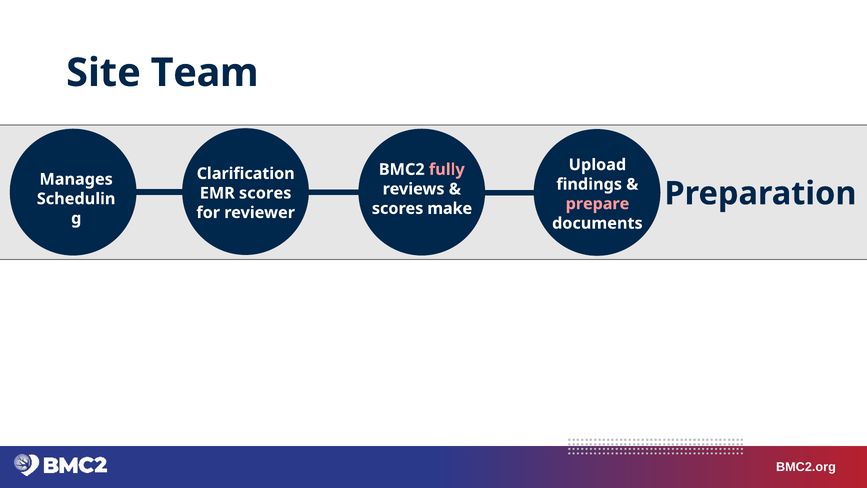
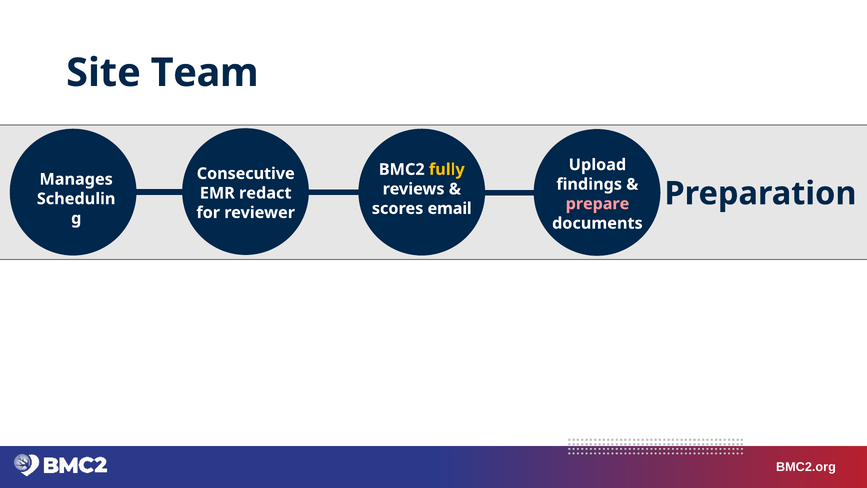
fully colour: pink -> yellow (447, 169)
Clarification: Clarification -> Consecutive (246, 174)
EMR scores: scores -> redact (265, 193)
make: make -> email (450, 208)
